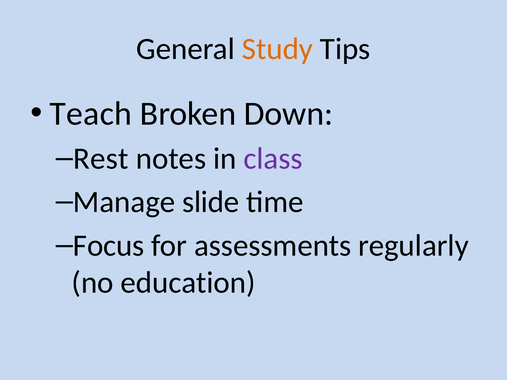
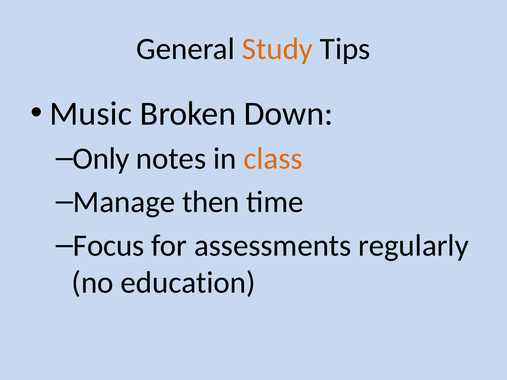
Teach: Teach -> Music (91, 114)
Rest: Rest -> Only (101, 159)
class colour: purple -> orange (273, 159)
slide: slide -> then (211, 202)
